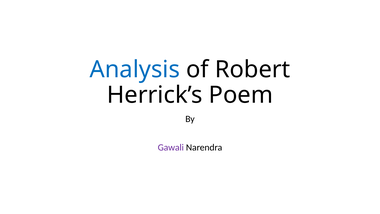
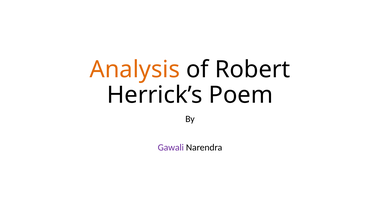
Analysis colour: blue -> orange (135, 69)
